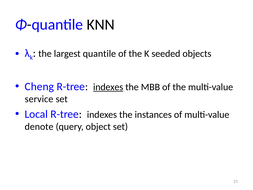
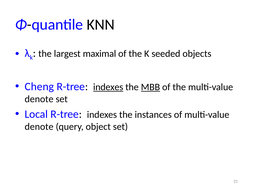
quantile: quantile -> maximal (99, 54)
MBB underline: none -> present (150, 87)
service: service -> denote (39, 99)
